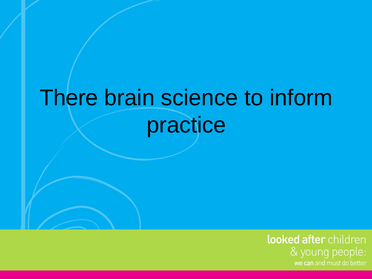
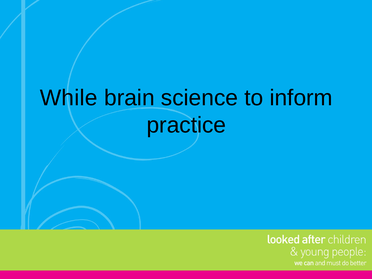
There: There -> While (69, 98)
